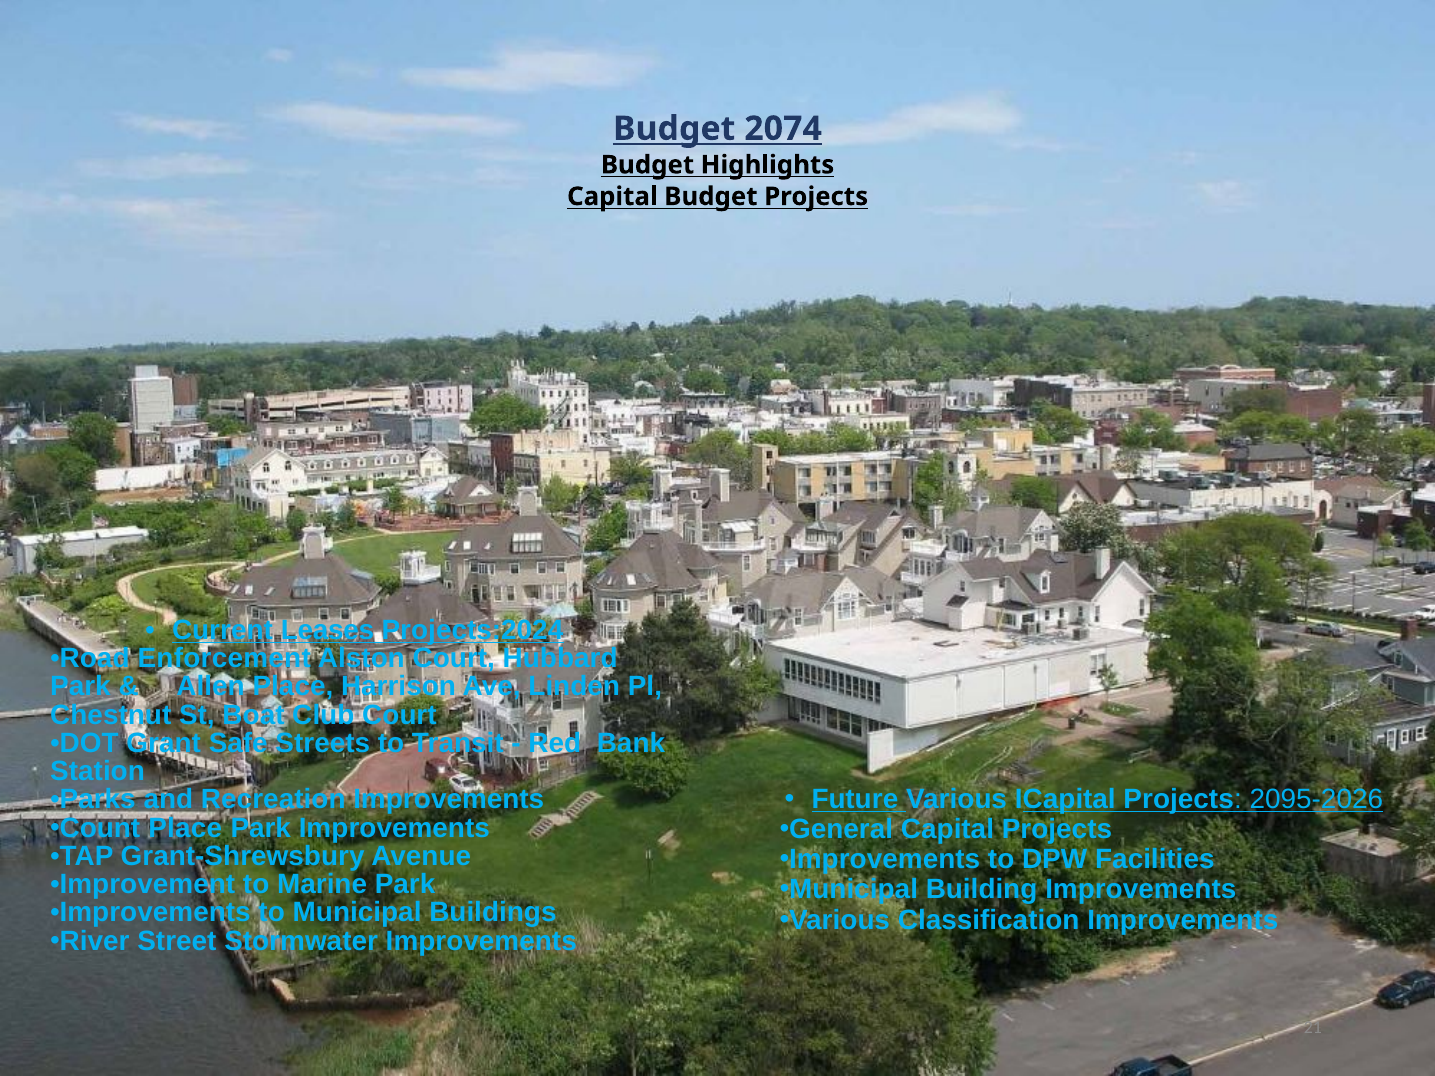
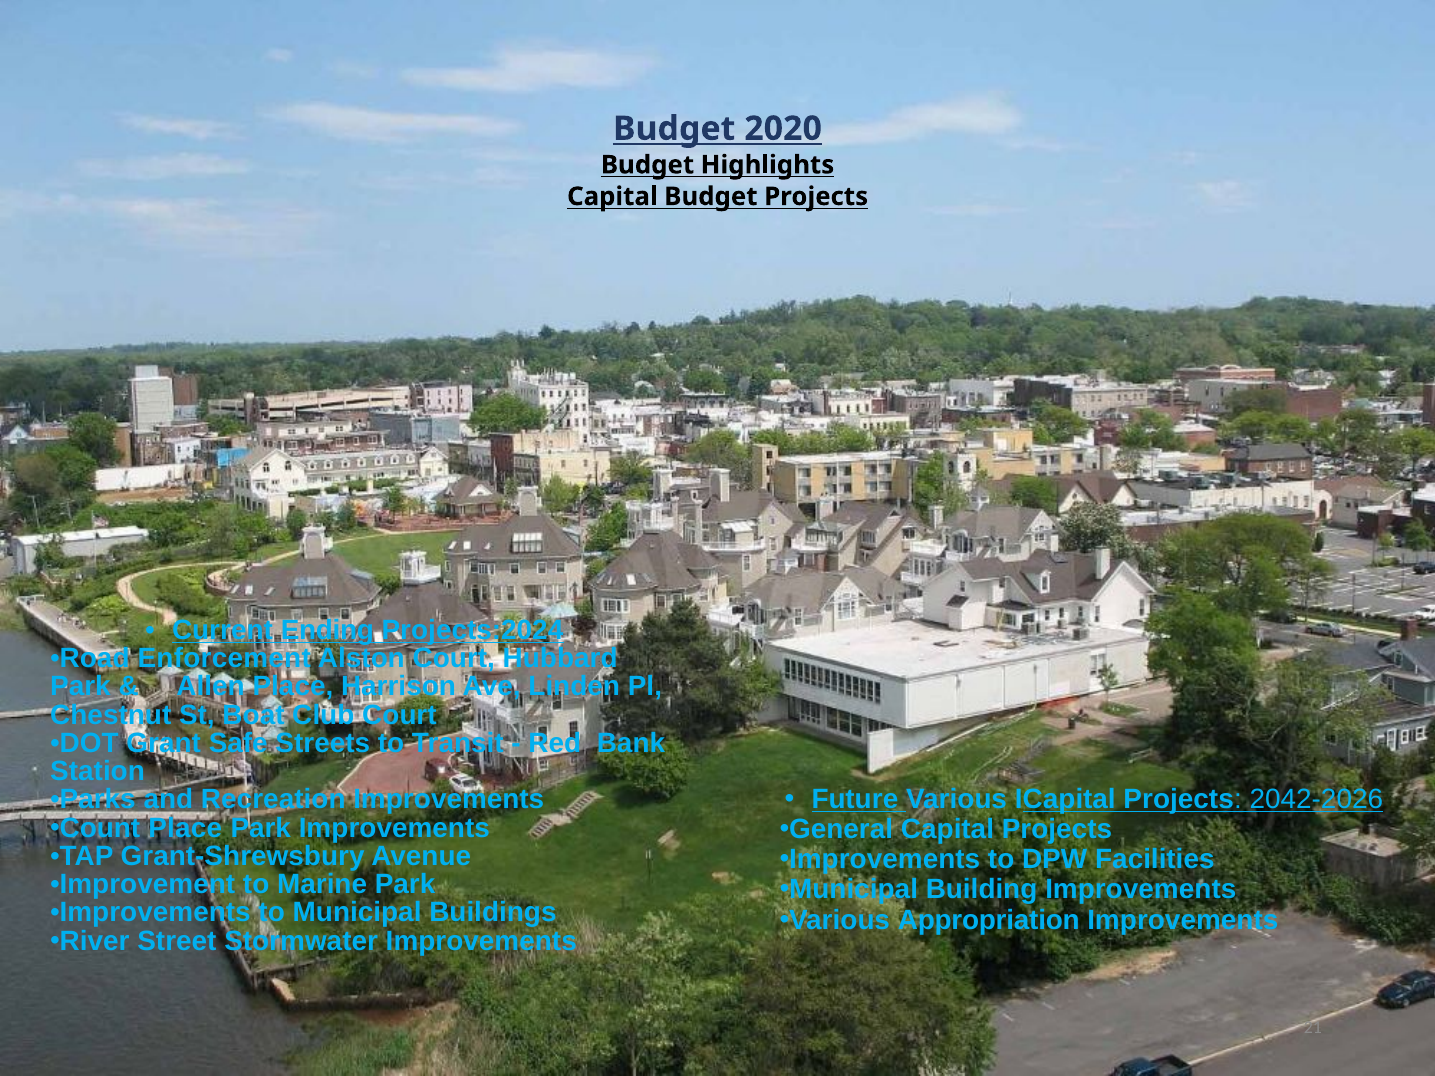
2074: 2074 -> 2020 (783, 129)
Leases: Leases -> Ending (327, 630)
2095-2026: 2095-2026 -> 2042-2026 (1316, 799)
Classification: Classification -> Appropriation (989, 920)
